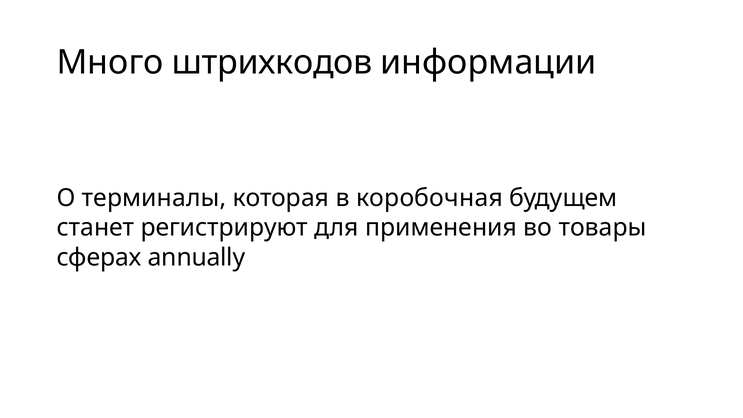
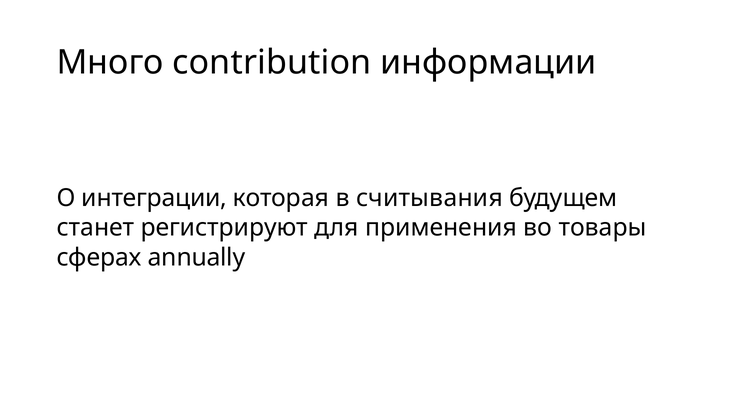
штрихкодов: штрихкодов -> contribution (272, 62)
терминалы: терминалы -> интеграции (154, 198)
коробочная: коробочная -> считывания (429, 198)
